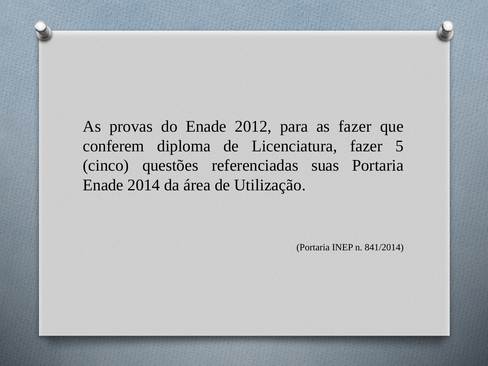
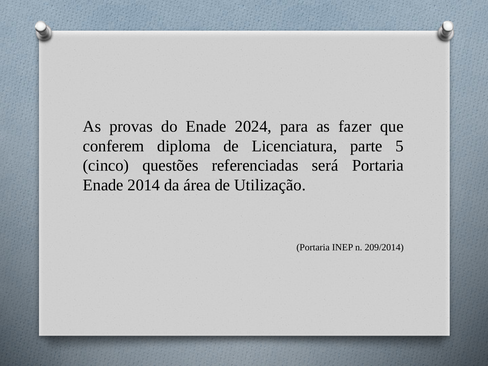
2012: 2012 -> 2024 (253, 126)
Licenciatura fazer: fazer -> parte (366, 146)
suas: suas -> será (325, 165)
841/2014: 841/2014 -> 209/2014 (384, 247)
